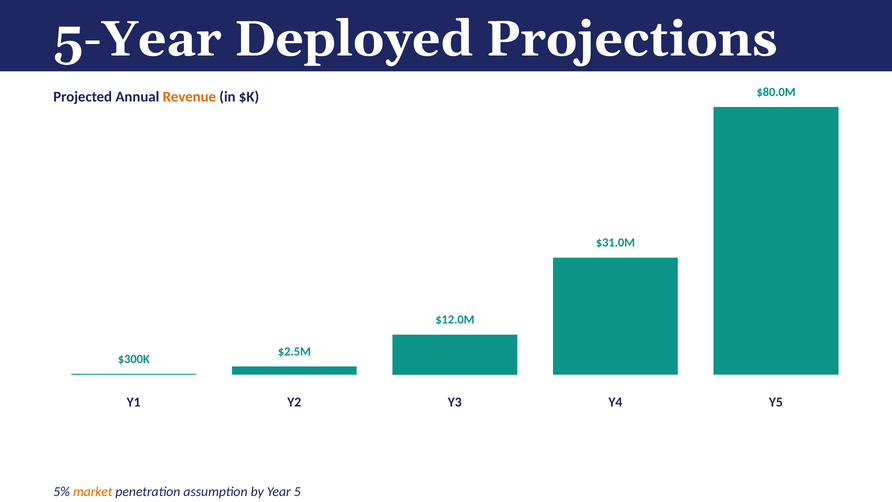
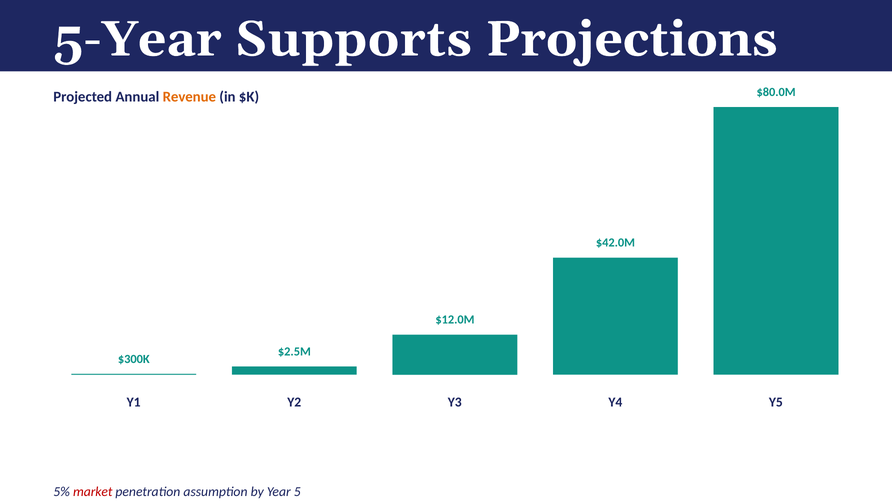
Deployed: Deployed -> Supports (353, 39)
$31.0M: $31.0M -> $42.0M (616, 243)
market colour: orange -> red (93, 492)
